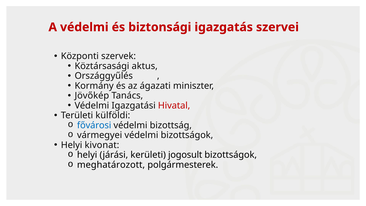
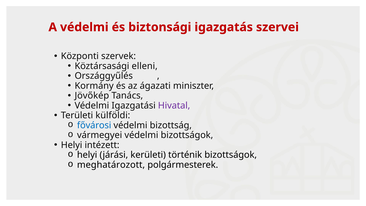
aktus: aktus -> elleni (145, 66)
Hivatal colour: red -> purple (174, 105)
kivonat: kivonat -> intézett (102, 145)
jogosult: jogosult -> történik (185, 155)
